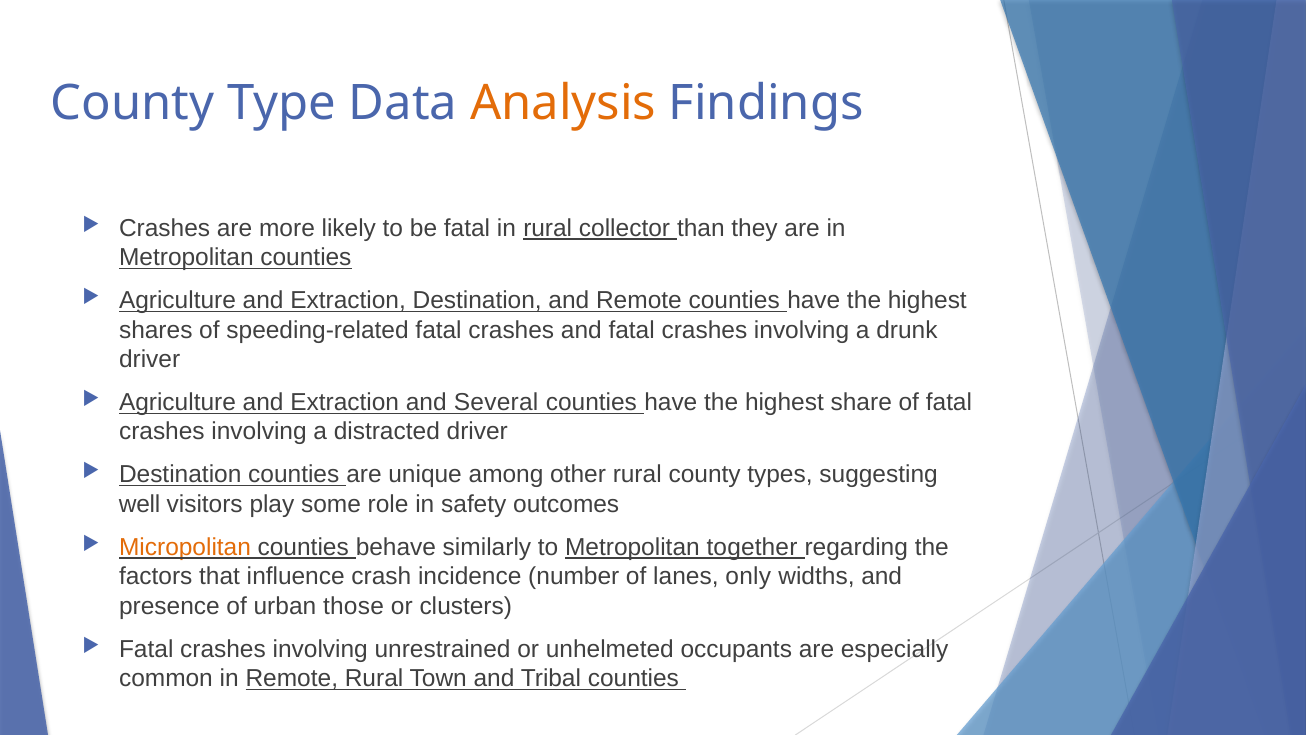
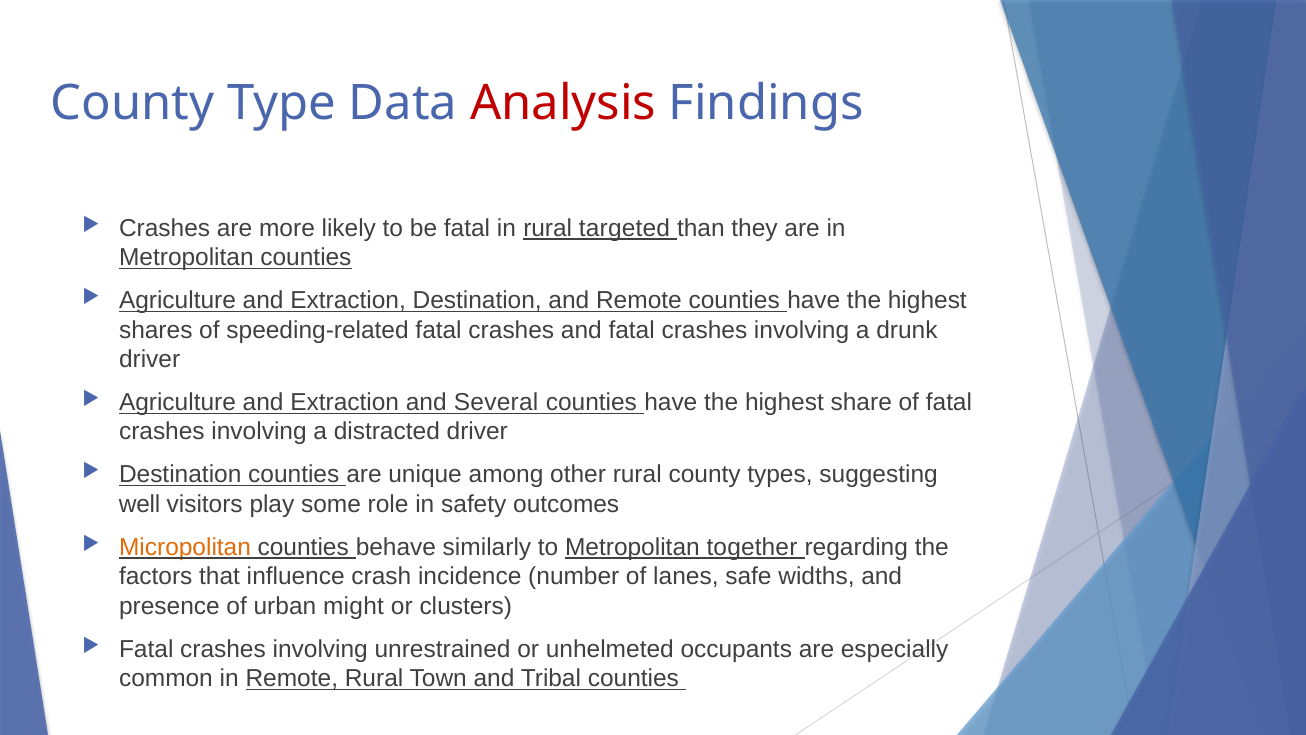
Analysis colour: orange -> red (563, 103)
collector: collector -> targeted (624, 228)
only: only -> safe (748, 576)
those: those -> might (353, 606)
